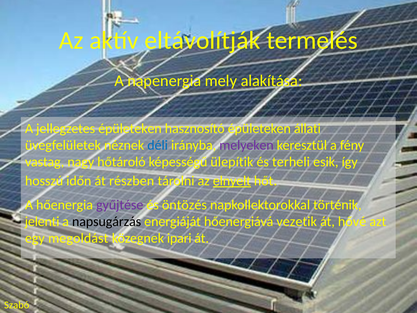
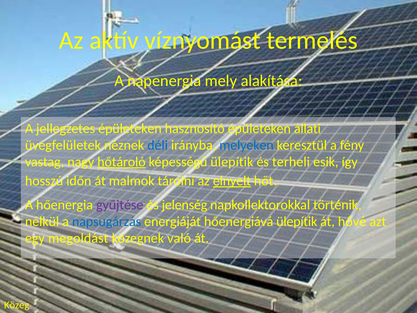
eltávolítják: eltávolítják -> víznyomást (203, 40)
melyeken colour: purple -> blue (246, 145)
hőtároló underline: none -> present (121, 162)
részben: részben -> malmok (132, 181)
öntözés: öntözés -> jelenség (185, 205)
jelenti: jelenti -> nélkül (42, 222)
napsugárzás colour: black -> blue (107, 222)
hőenergiává vezetik: vezetik -> ülepítik (297, 222)
ipari: ipari -> való (179, 238)
Szabó: Szabó -> Közeg (17, 305)
